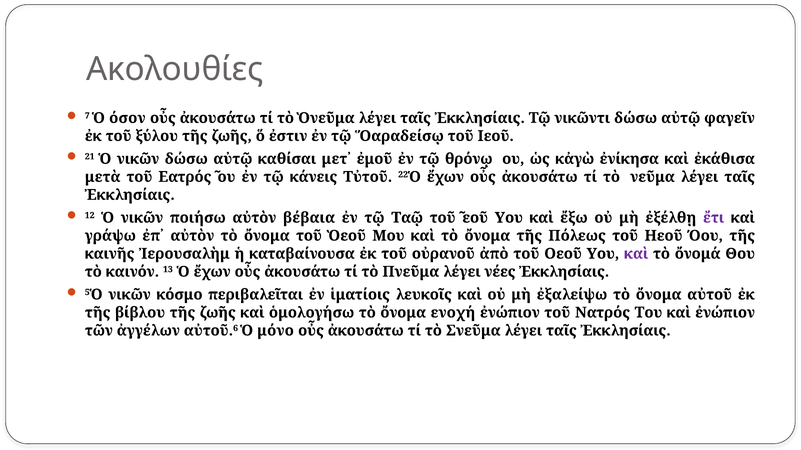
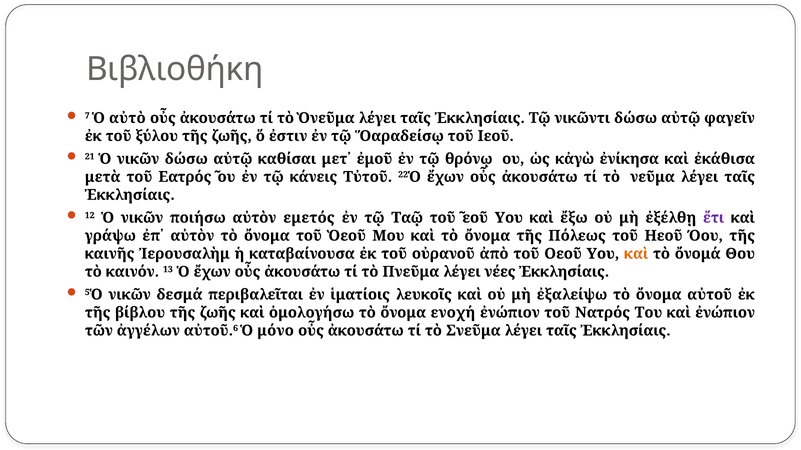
Ακολουθίες: Ακολουθίες -> Βιβλιοθήκη (175, 69)
όσον: όσον -> αὐτὸ (127, 118)
βέβαια: βέβαια -> εμετός (309, 218)
καὶ colour: purple -> orange (636, 254)
κόσμο: κόσμο -> δεσμά (179, 295)
